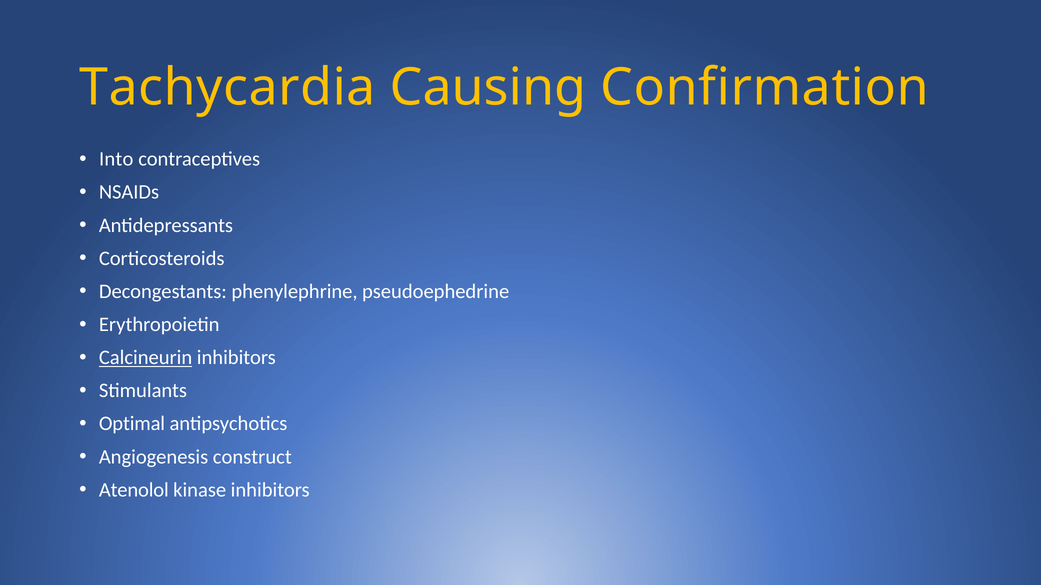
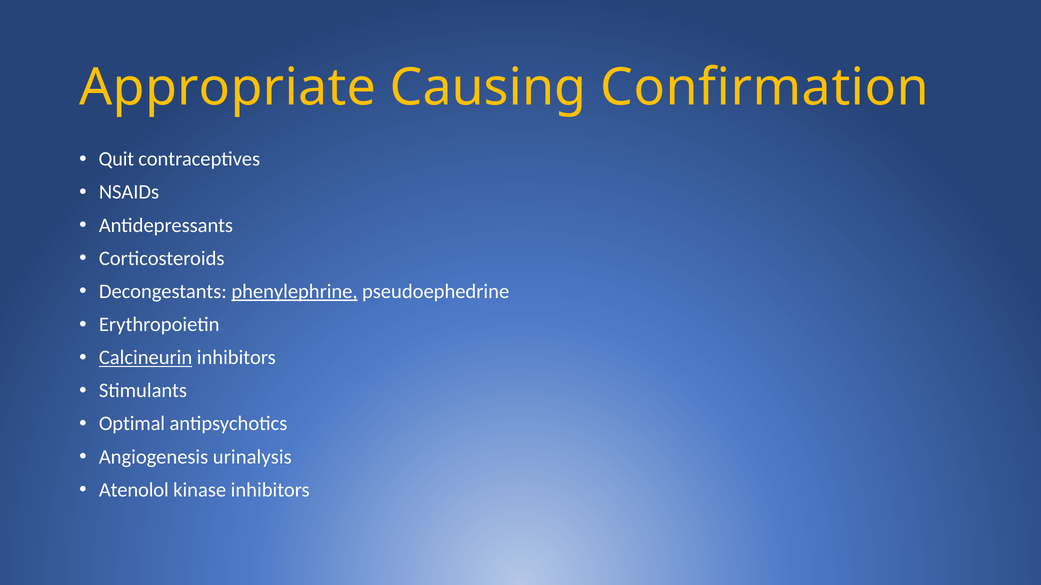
Tachycardia: Tachycardia -> Appropriate (228, 87)
Into: Into -> Quit (116, 159)
phenylephrine underline: none -> present (294, 292)
construct: construct -> urinalysis (252, 457)
